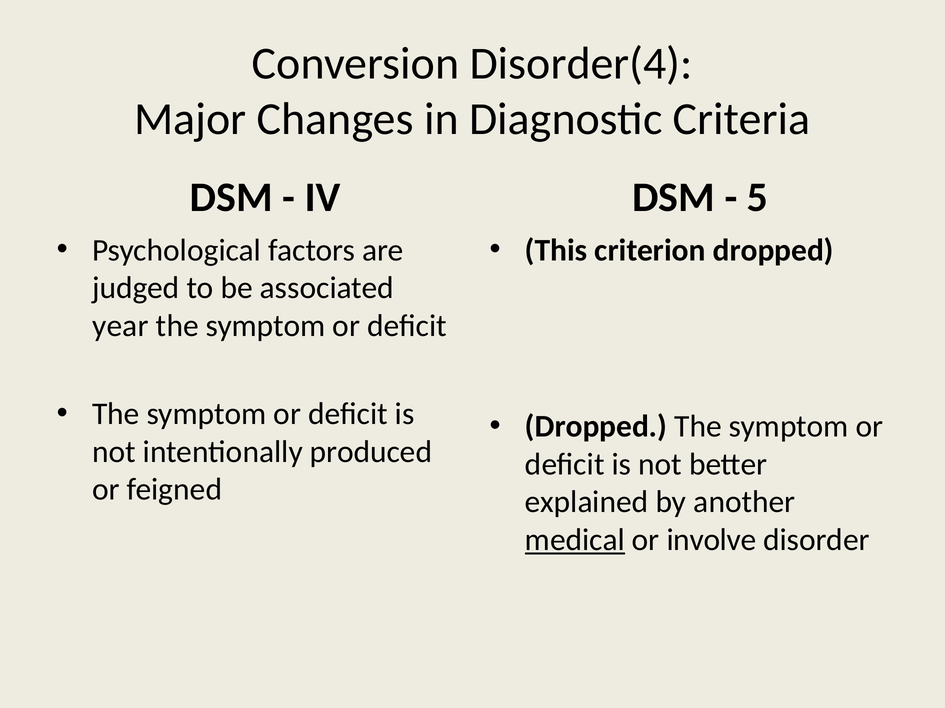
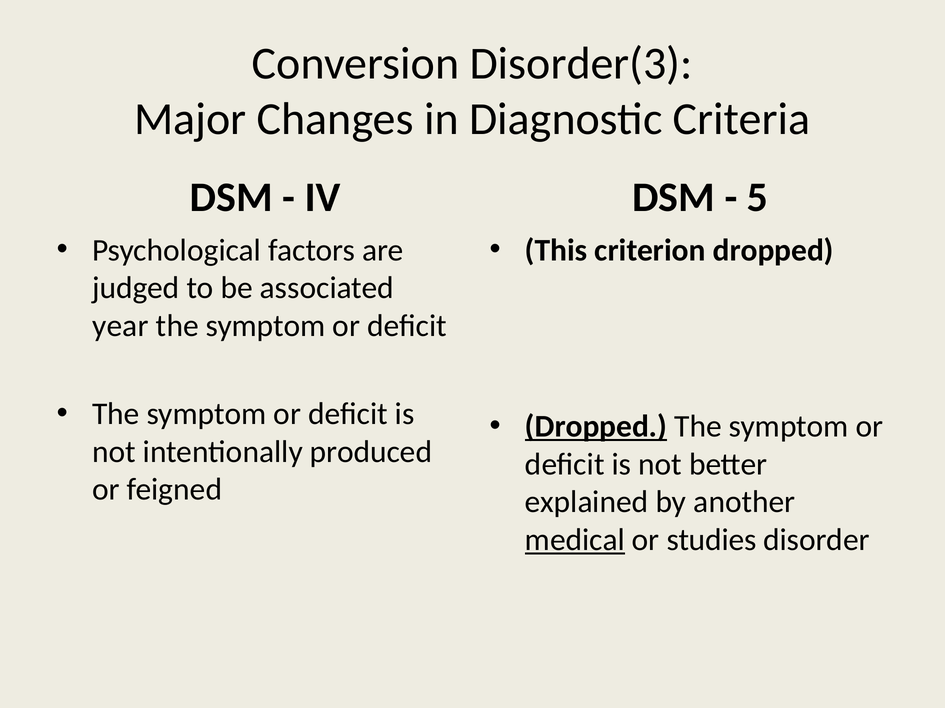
Disorder(4: Disorder(4 -> Disorder(3 (581, 64)
Dropped underline: none -> present (596, 427)
involve: involve -> studies (711, 540)
